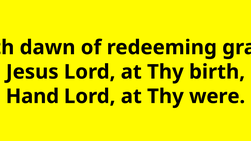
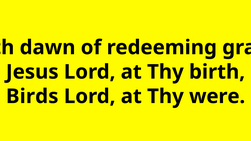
Hand: Hand -> Birds (32, 96)
